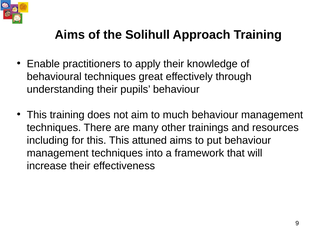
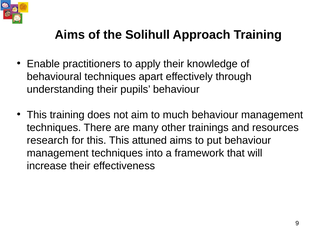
great: great -> apart (151, 76)
including: including -> research (48, 140)
